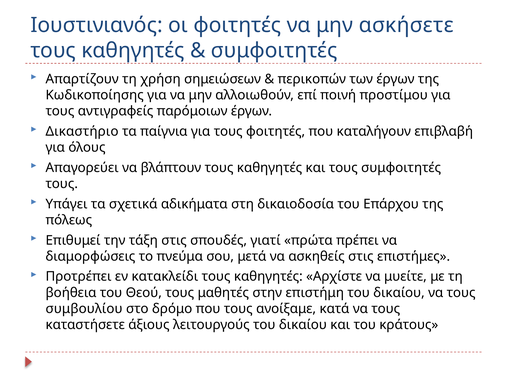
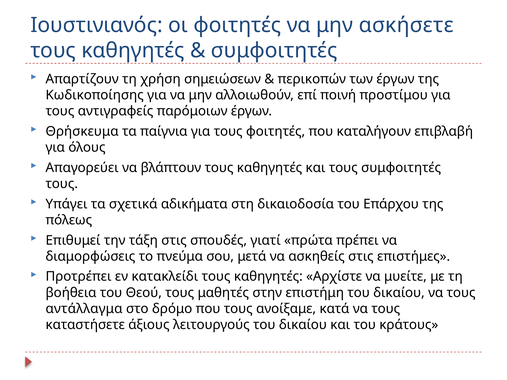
Δικαστήριο: Δικαστήριο -> Θρήσκευμα (82, 131)
συμβουλίου: συμβουλίου -> αντάλλαγμα (84, 309)
